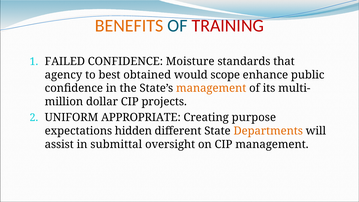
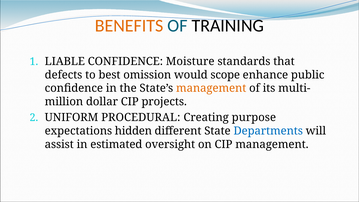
TRAINING colour: red -> black (228, 26)
FAILED: FAILED -> LIABLE (65, 61)
agency: agency -> defects (64, 75)
obtained: obtained -> omission (147, 75)
APPROPRIATE: APPROPRIATE -> PROCEDURAL (141, 117)
Departments colour: orange -> blue (268, 131)
submittal: submittal -> estimated (116, 144)
